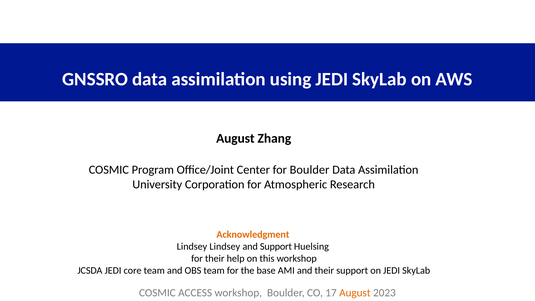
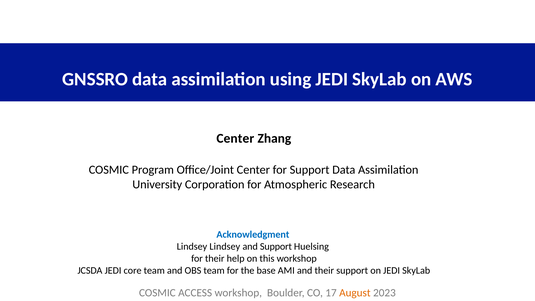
August: August -> Center (235, 138)
for Boulder: Boulder -> Support (310, 170)
Acknowledgment colour: orange -> blue (253, 234)
